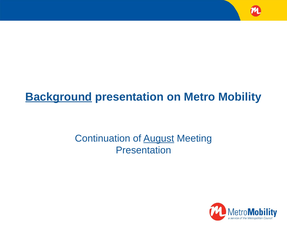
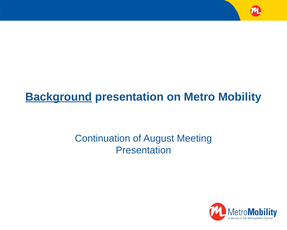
August underline: present -> none (159, 138)
